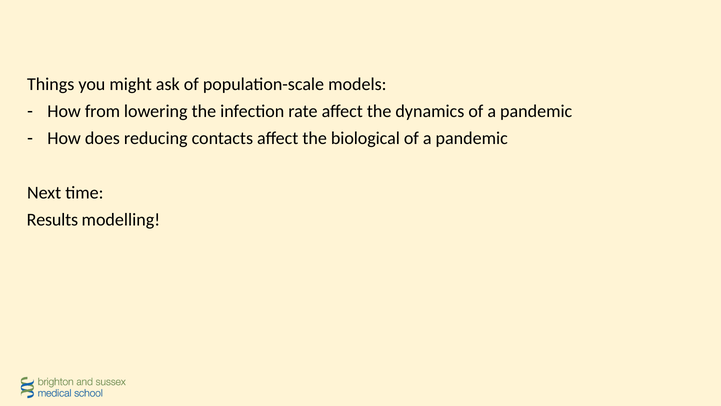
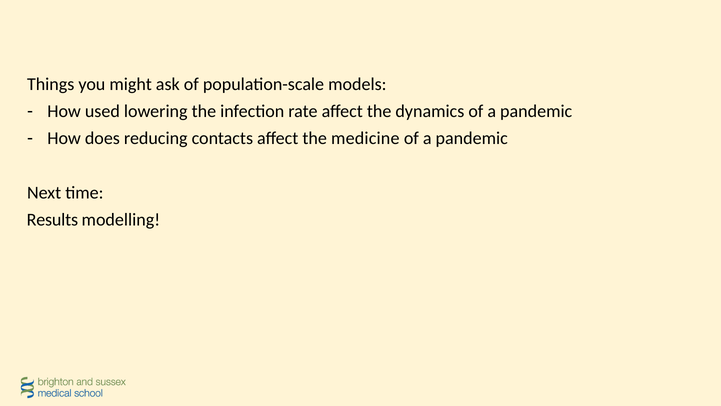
from: from -> used (102, 111)
biological: biological -> medicine (365, 138)
